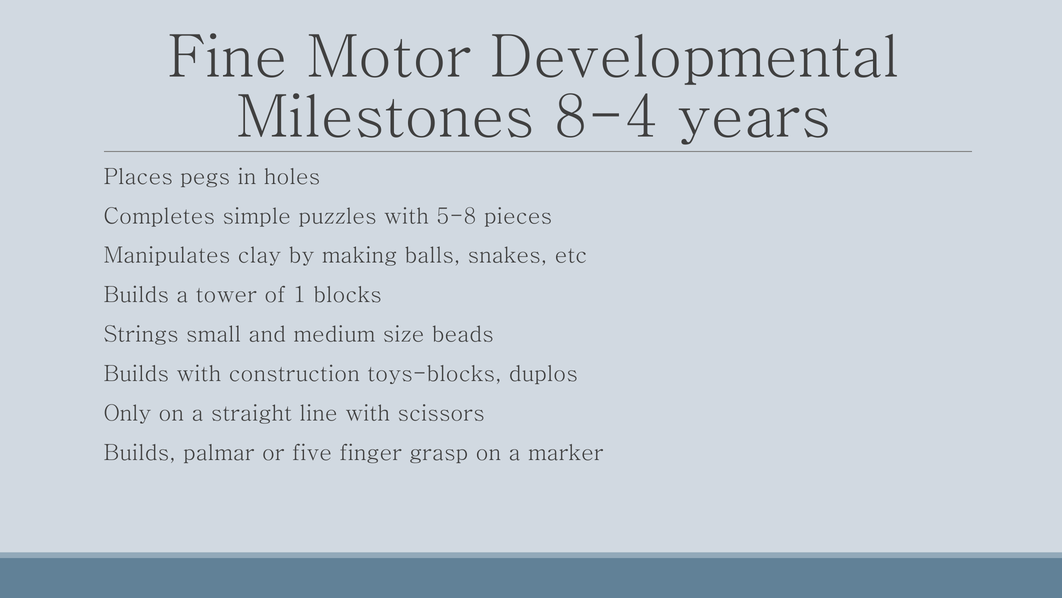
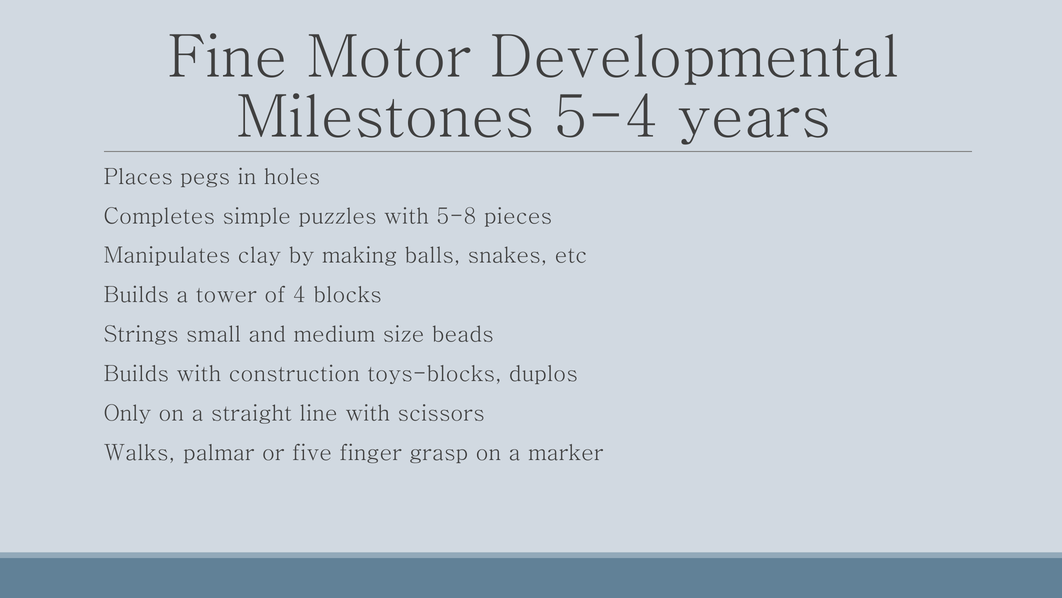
8-4: 8-4 -> 5-4 (606, 117)
1: 1 -> 4 (299, 295)
Builds: Builds -> Walks (140, 452)
